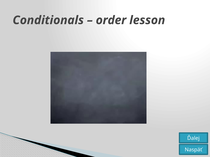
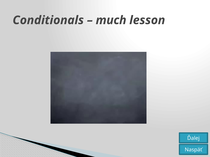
order: order -> much (111, 20)
